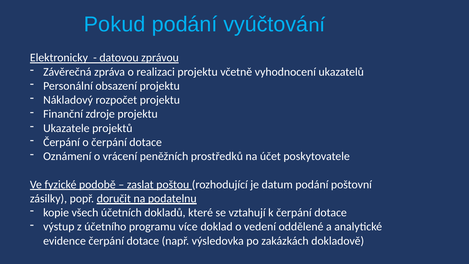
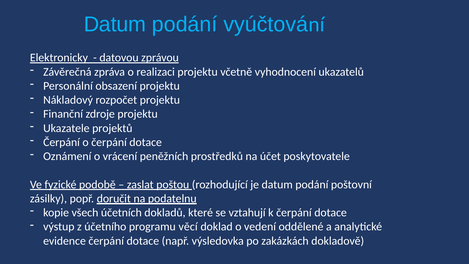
Pokud: Pokud -> Datum (115, 24)
více: více -> věcí (188, 227)
